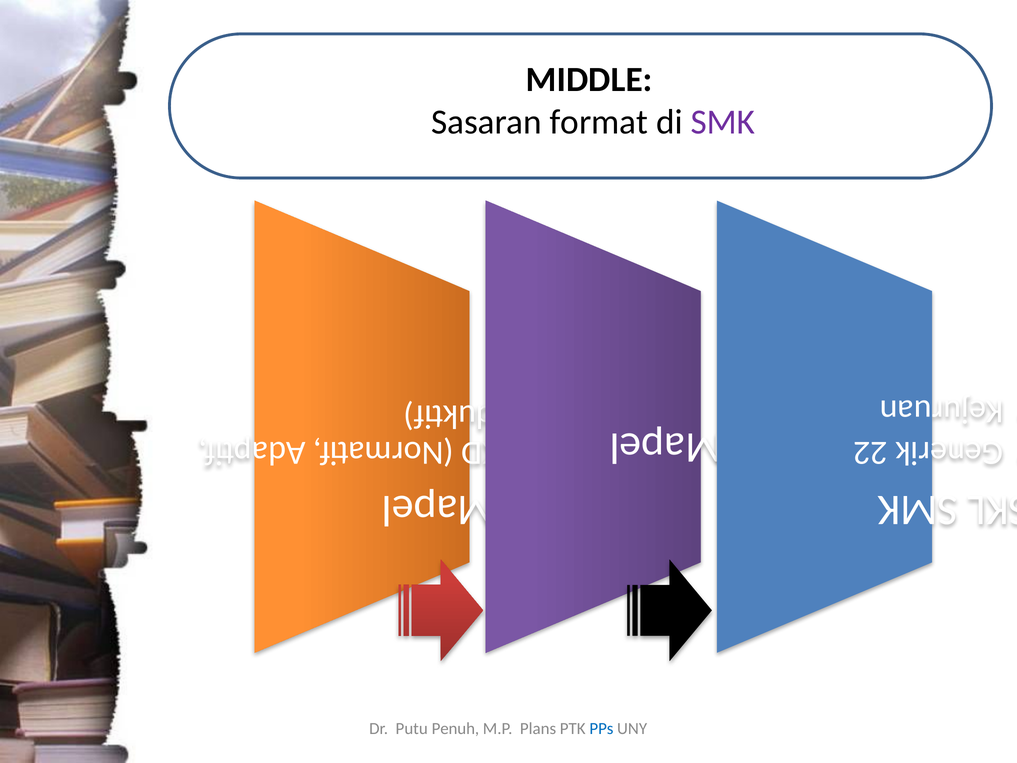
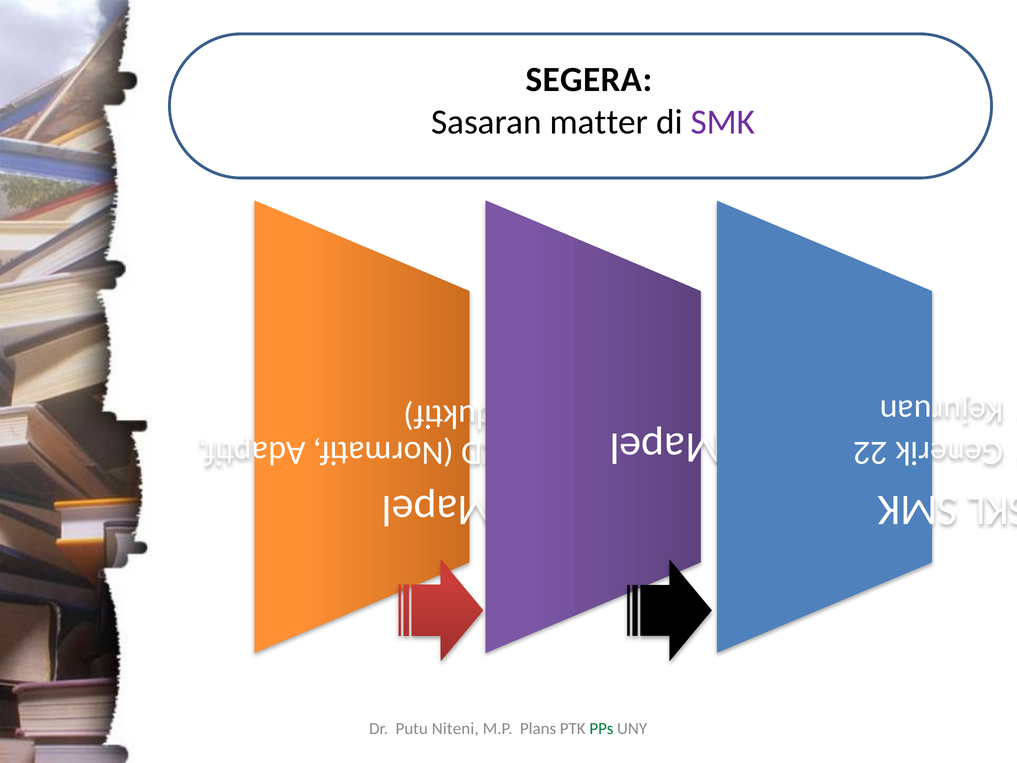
MIDDLE: MIDDLE -> SEGERA (589, 80)
format: format -> matter (599, 122)
Penuh: Penuh -> Niteni (455, 728)
PPs colour: blue -> green (601, 728)
